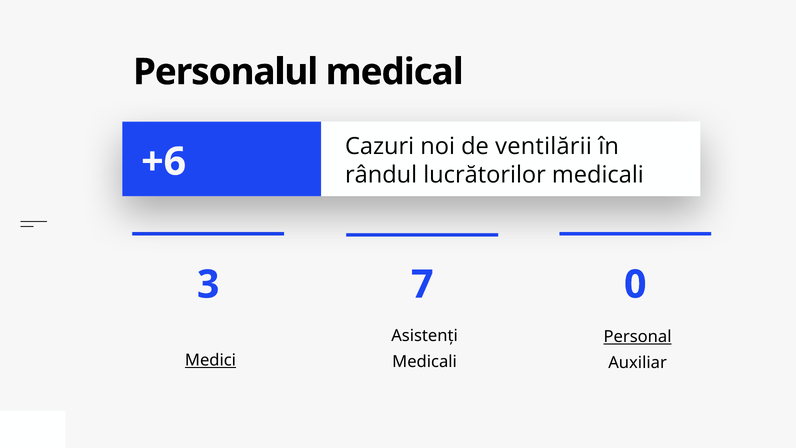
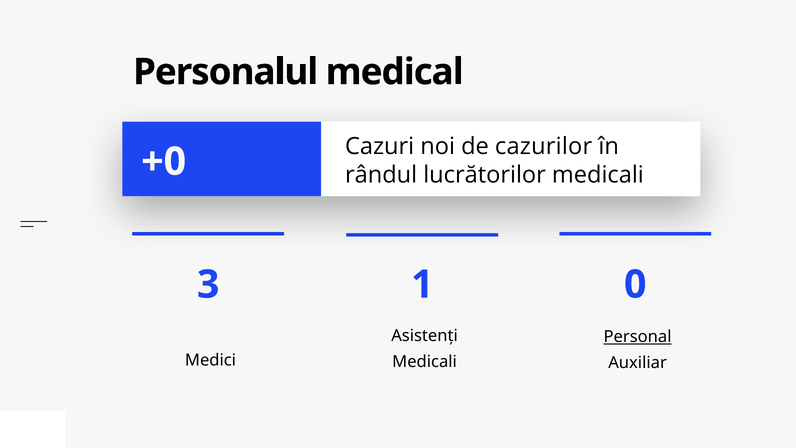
ventilării: ventilării -> cazurilor (544, 146)
+6: +6 -> +0 (164, 162)
7: 7 -> 1 (422, 284)
Medici underline: present -> none (211, 360)
